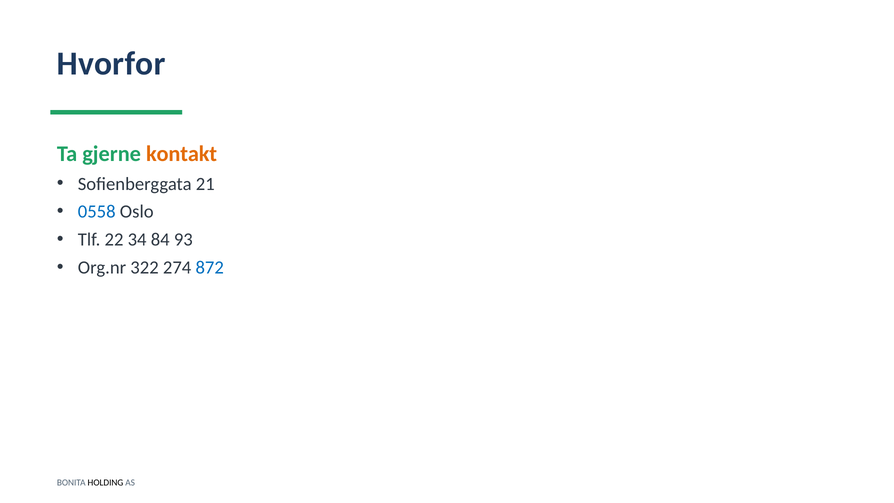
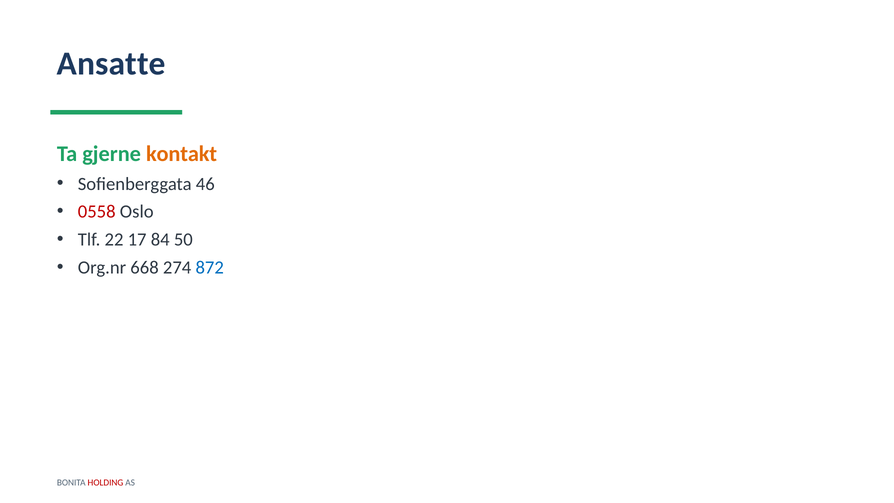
Hvorfor: Hvorfor -> Ansatte (111, 64)
21: 21 -> 46 (205, 184)
0558 colour: blue -> red (97, 212)
34: 34 -> 17 (137, 240)
93: 93 -> 50 (183, 240)
322: 322 -> 668 (145, 268)
HOLDING colour: black -> red (105, 483)
